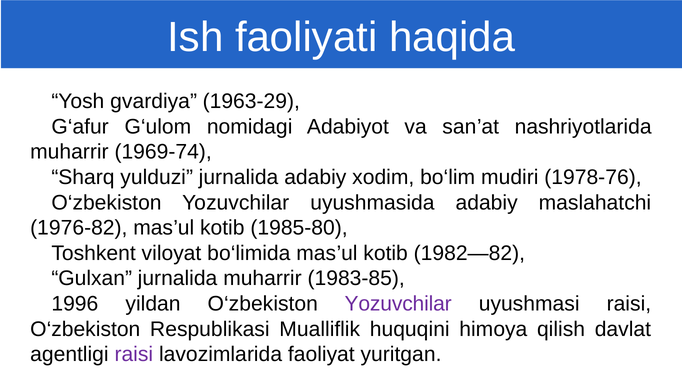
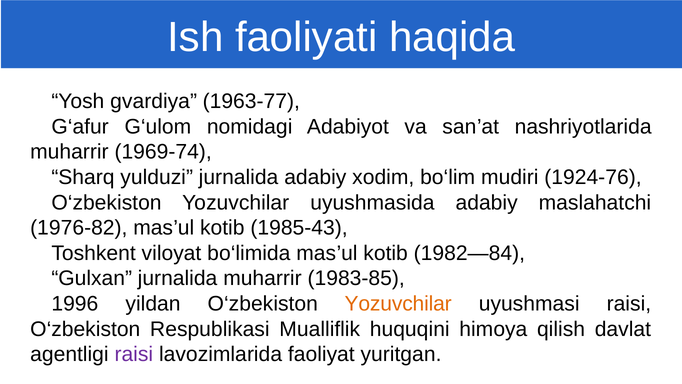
1963-29: 1963-29 -> 1963-77 (251, 101)
1978-76: 1978-76 -> 1924-76 (593, 177)
1985-80: 1985-80 -> 1985-43 (299, 228)
1982—82: 1982—82 -> 1982—84 (469, 253)
Yozuvchilar colour: purple -> orange (398, 304)
